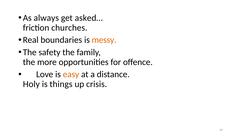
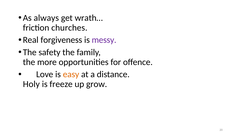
asked…: asked… -> wrath… (89, 18)
boundaries: boundaries -> forgiveness (61, 40)
messy colour: orange -> purple (104, 40)
things: things -> freeze (61, 84)
crisis: crisis -> grow (97, 84)
